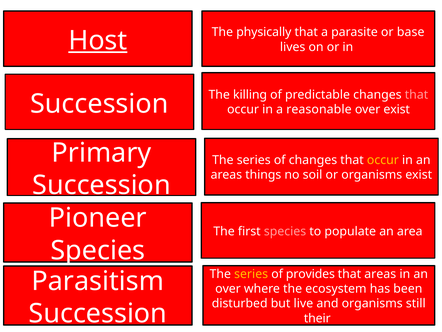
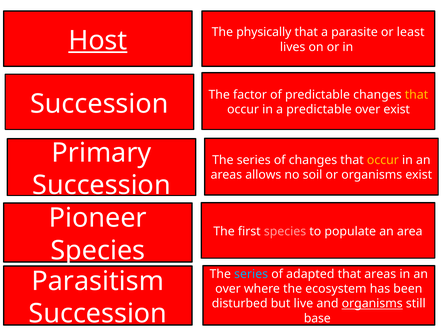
base: base -> least (411, 32)
killing: killing -> factor (250, 94)
that colour: pink -> yellow (417, 94)
a reasonable: reasonable -> predictable (319, 109)
things: things -> allows (263, 175)
series colour: yellow -> light blue (251, 274)
provides: provides -> adapted (310, 274)
organisms underline: none -> present (372, 303)
their: their -> base (317, 318)
